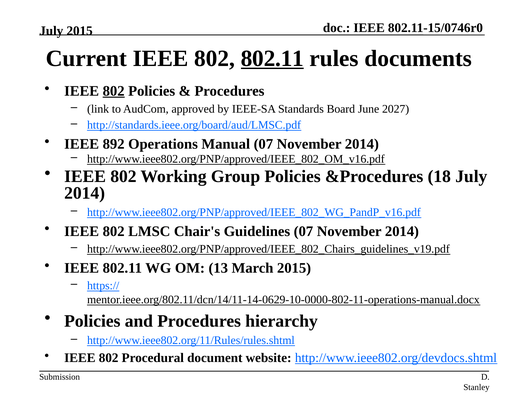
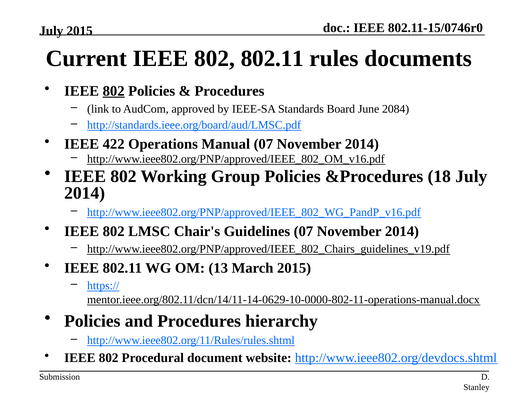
802.11 underline: present -> none (272, 58)
2027: 2027 -> 2084 (396, 109)
892: 892 -> 422 (114, 144)
